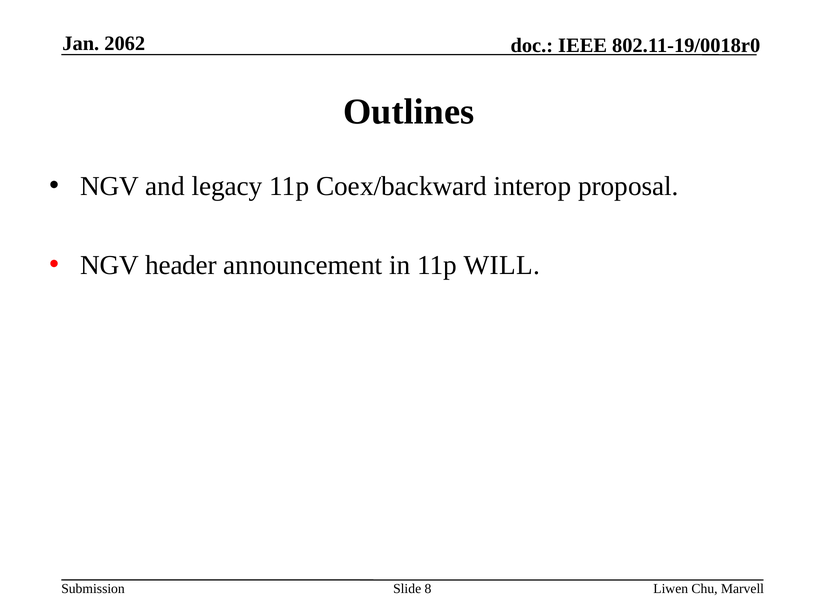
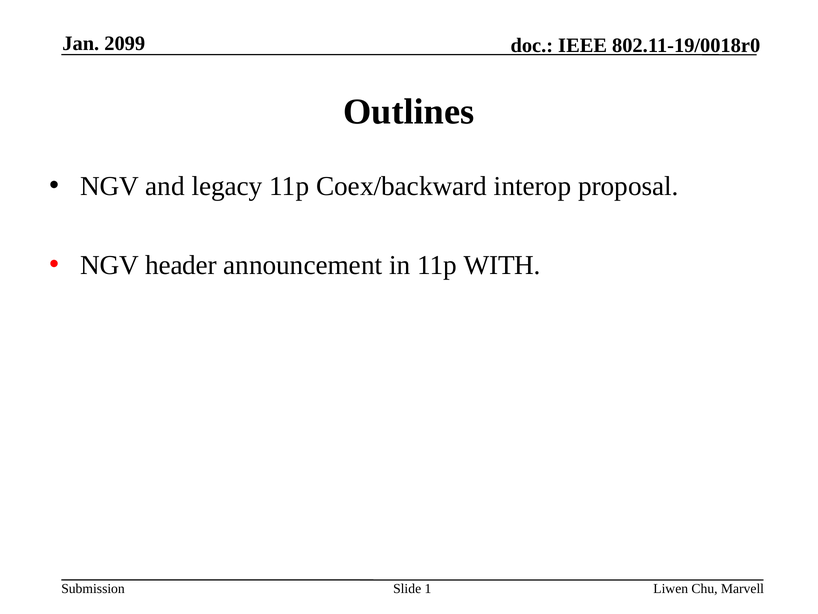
2062: 2062 -> 2099 (125, 43)
WILL: WILL -> WITH (502, 265)
8: 8 -> 1 (428, 588)
